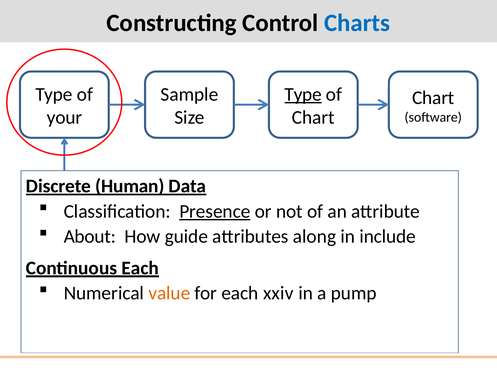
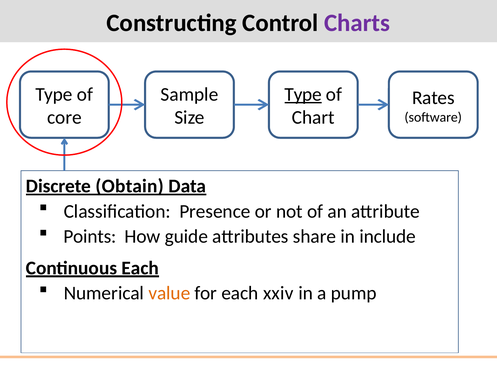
Charts colour: blue -> purple (357, 23)
Chart: Chart -> Rates (433, 98)
your: your -> core (64, 118)
Human: Human -> Obtain (130, 186)
Presence underline: present -> none (215, 211)
About: About -> Points (90, 236)
along: along -> share (315, 236)
